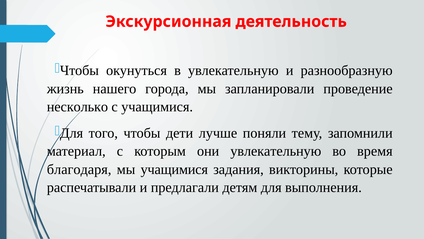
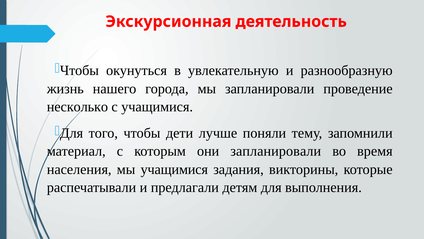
они увлекательную: увлекательную -> запланировали (276, 151)
благодаря: благодаря -> населения (79, 169)
